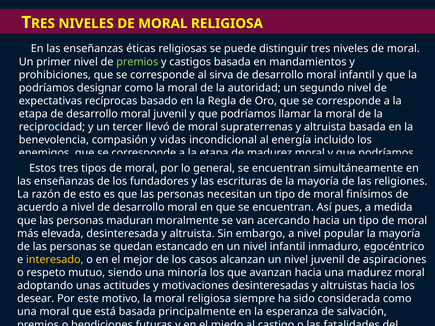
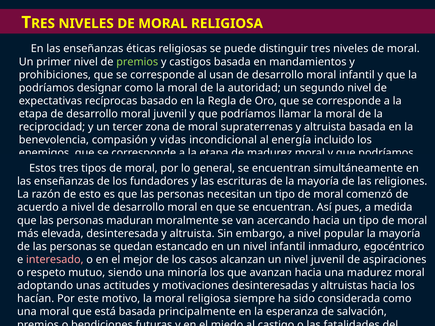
sirva: sirva -> usan (221, 75)
llevó: llevó -> zona (158, 127)
finísimos: finísimos -> comenzó (369, 195)
interesado colour: yellow -> pink (55, 260)
desear: desear -> hacían (36, 299)
